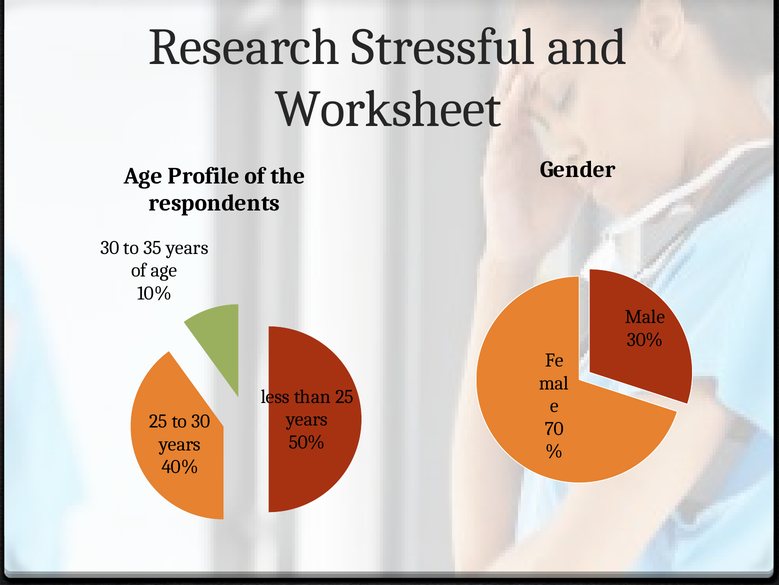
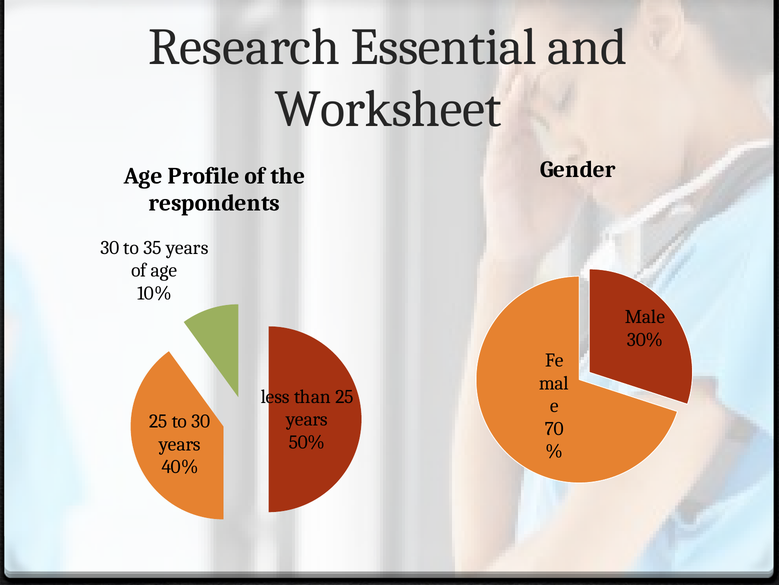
Stressful: Stressful -> Essential (444, 47)
